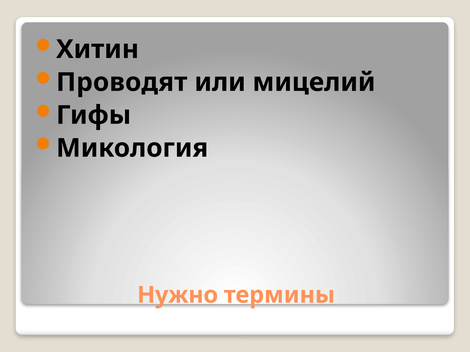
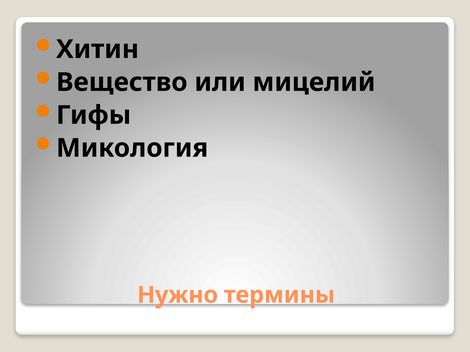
Проводят: Проводят -> Вещество (122, 82)
